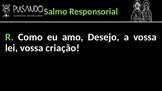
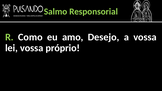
criação: criação -> próprio (63, 48)
